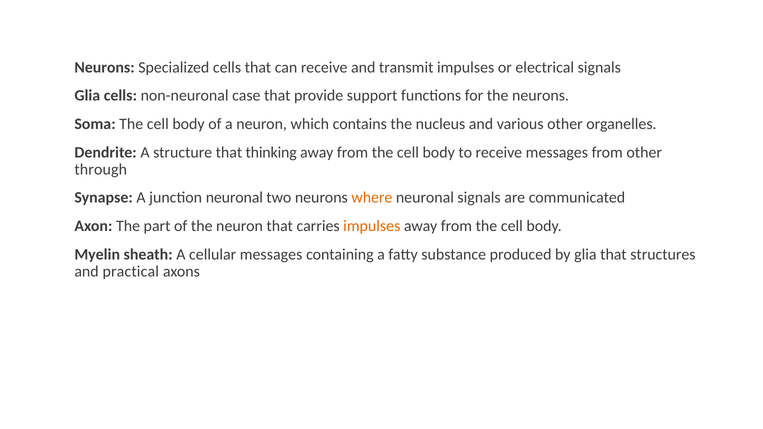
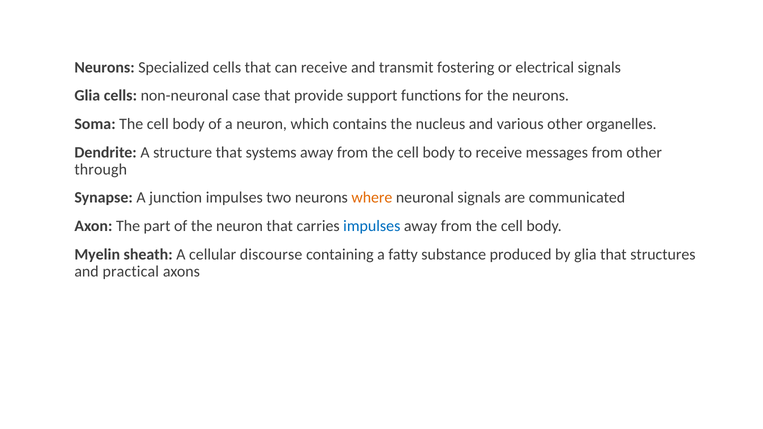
transmit impulses: impulses -> fostering (466, 67)
thinking: thinking -> systems (271, 152)
junction neuronal: neuronal -> impulses (234, 198)
impulses colour: orange -> blue (372, 226)
cellular messages: messages -> discourse (271, 254)
